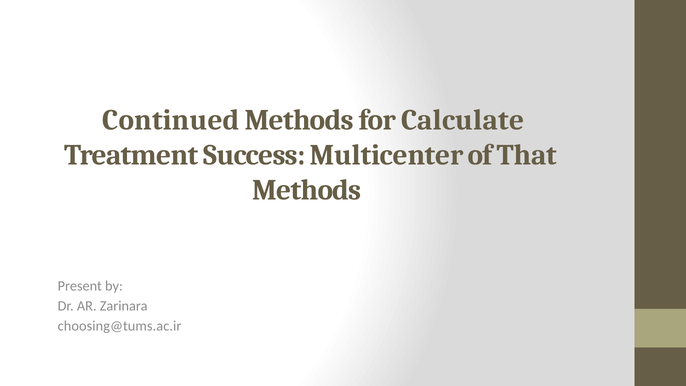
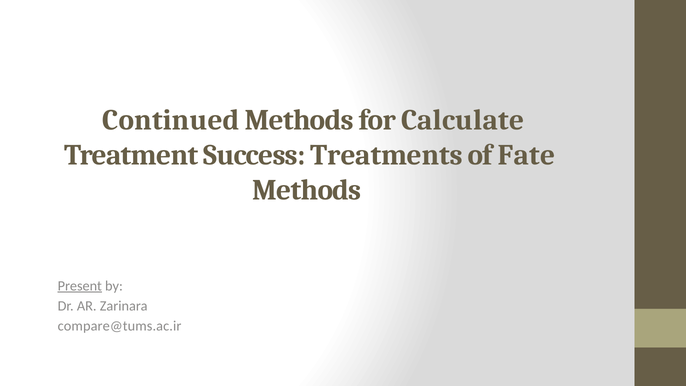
Multicenter: Multicenter -> Treatments (387, 155)
That: That -> Fate (527, 155)
Present underline: none -> present (80, 286)
choosing@tums.ac.ir: choosing@tums.ac.ir -> compare@tums.ac.ir (120, 326)
